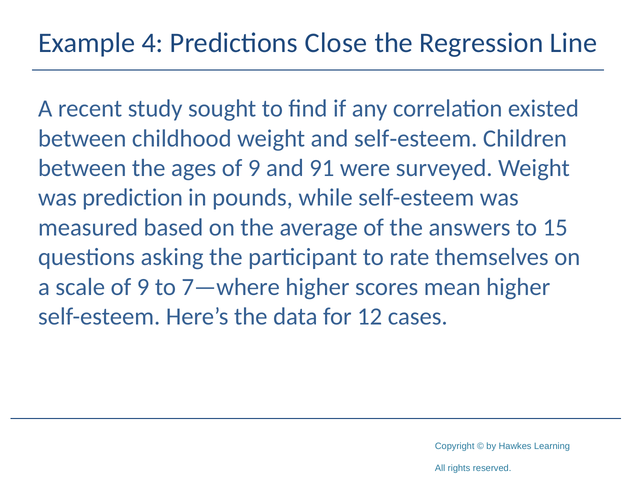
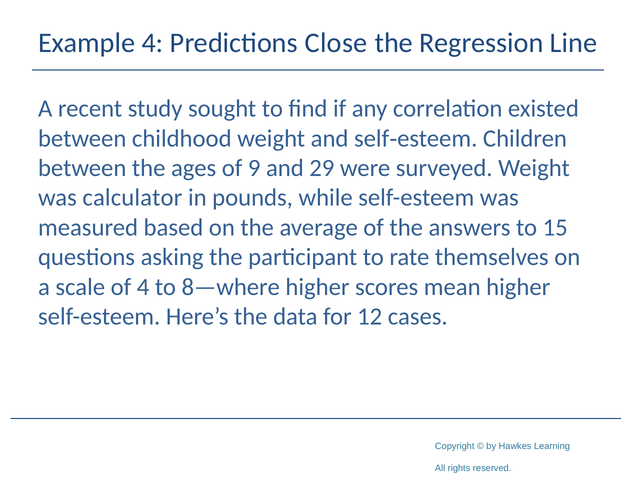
91: 91 -> 29 (322, 168)
prediction: prediction -> calculator (132, 198)
scale of 9: 9 -> 4 (143, 287)
7—where: 7—where -> 8—where (231, 287)
